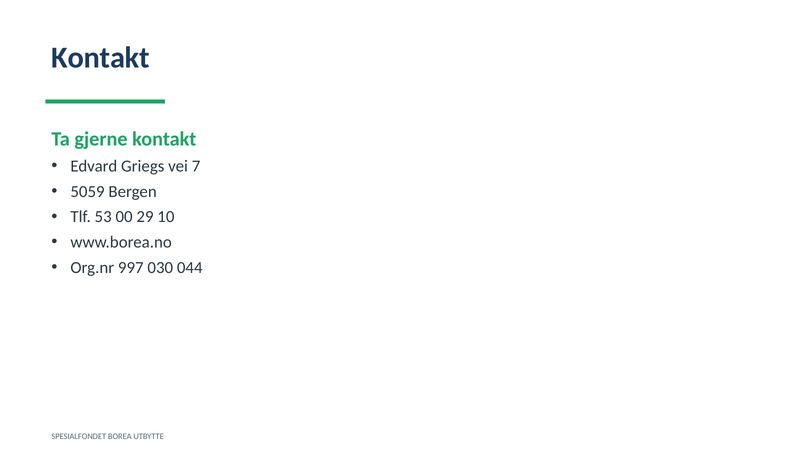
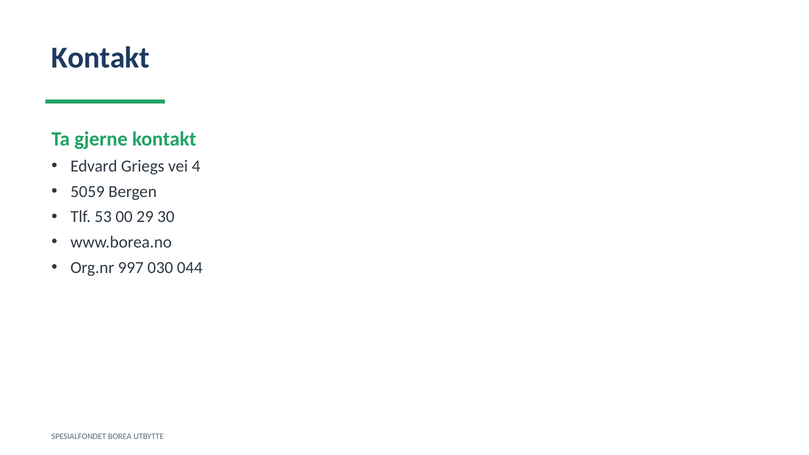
7: 7 -> 4 (196, 166)
10: 10 -> 30 (166, 217)
